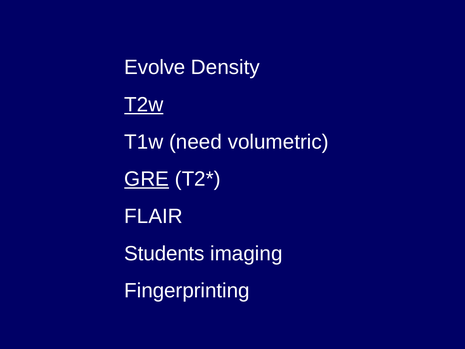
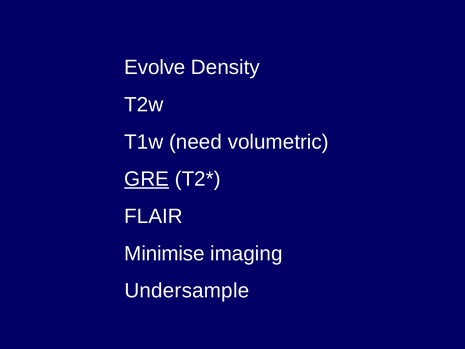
T2w underline: present -> none (144, 105)
Students: Students -> Minimise (164, 253)
Fingerprinting: Fingerprinting -> Undersample (187, 291)
